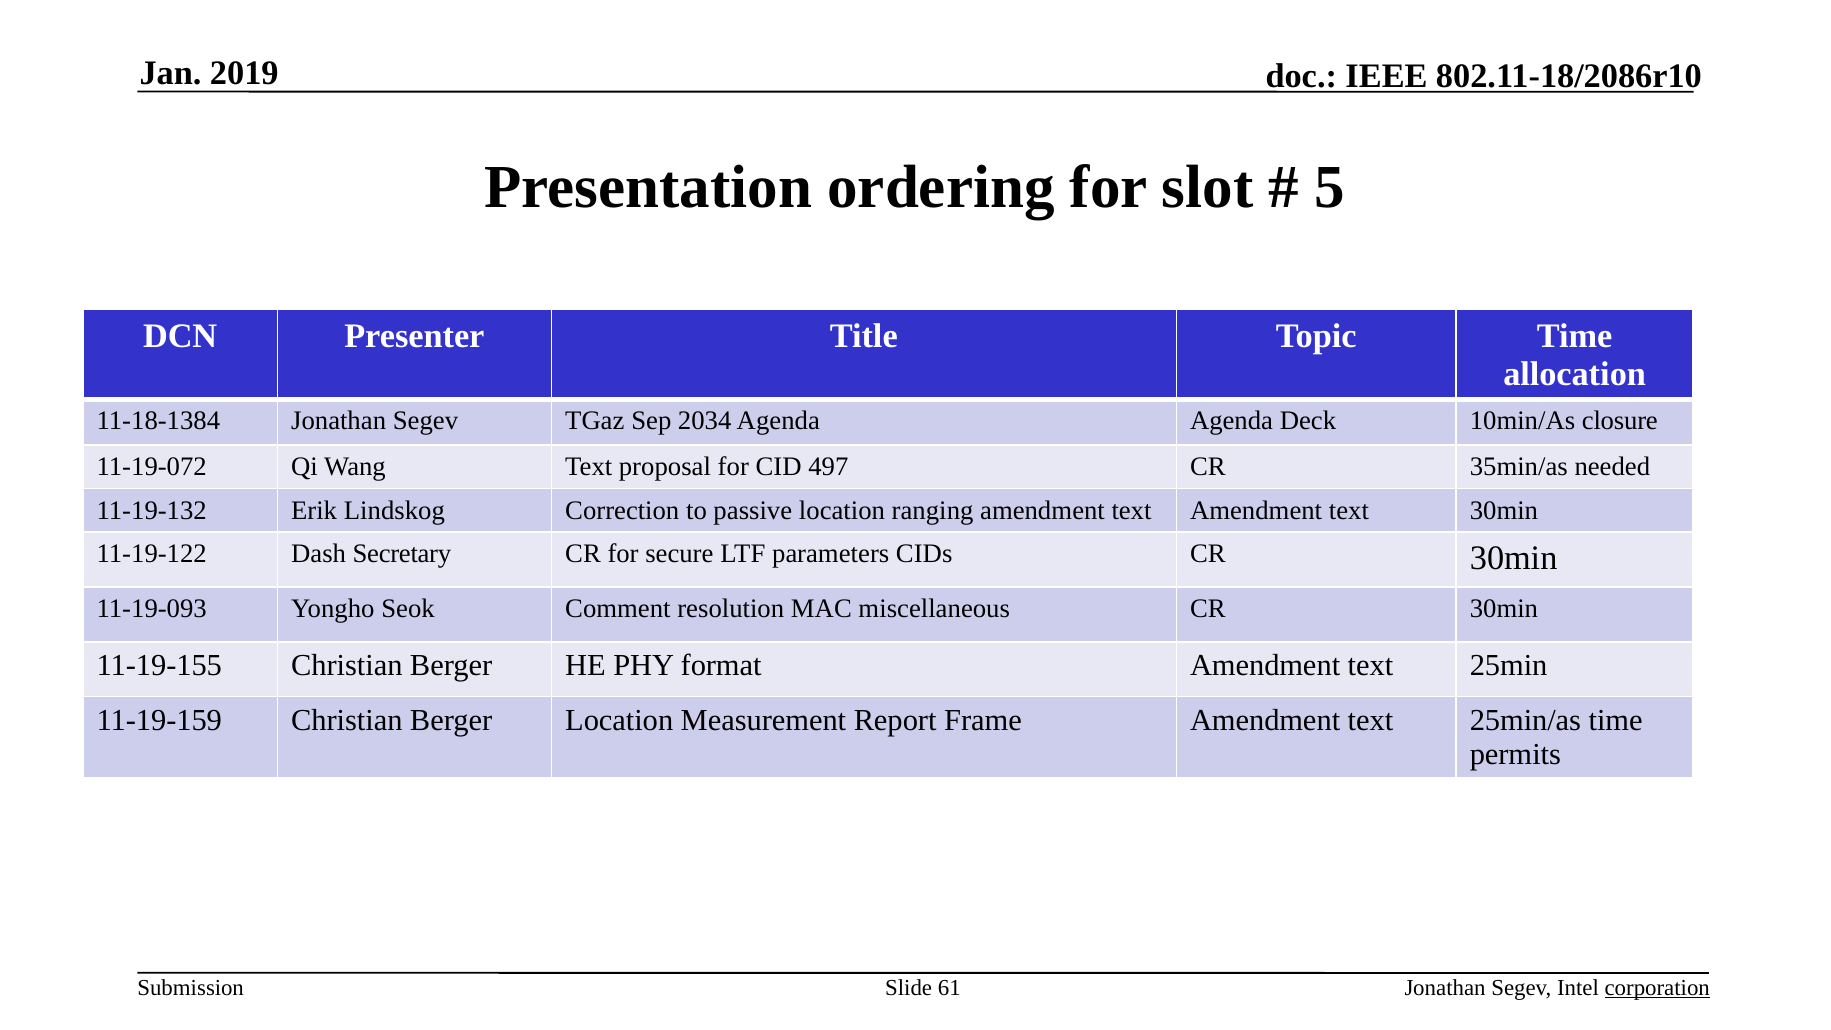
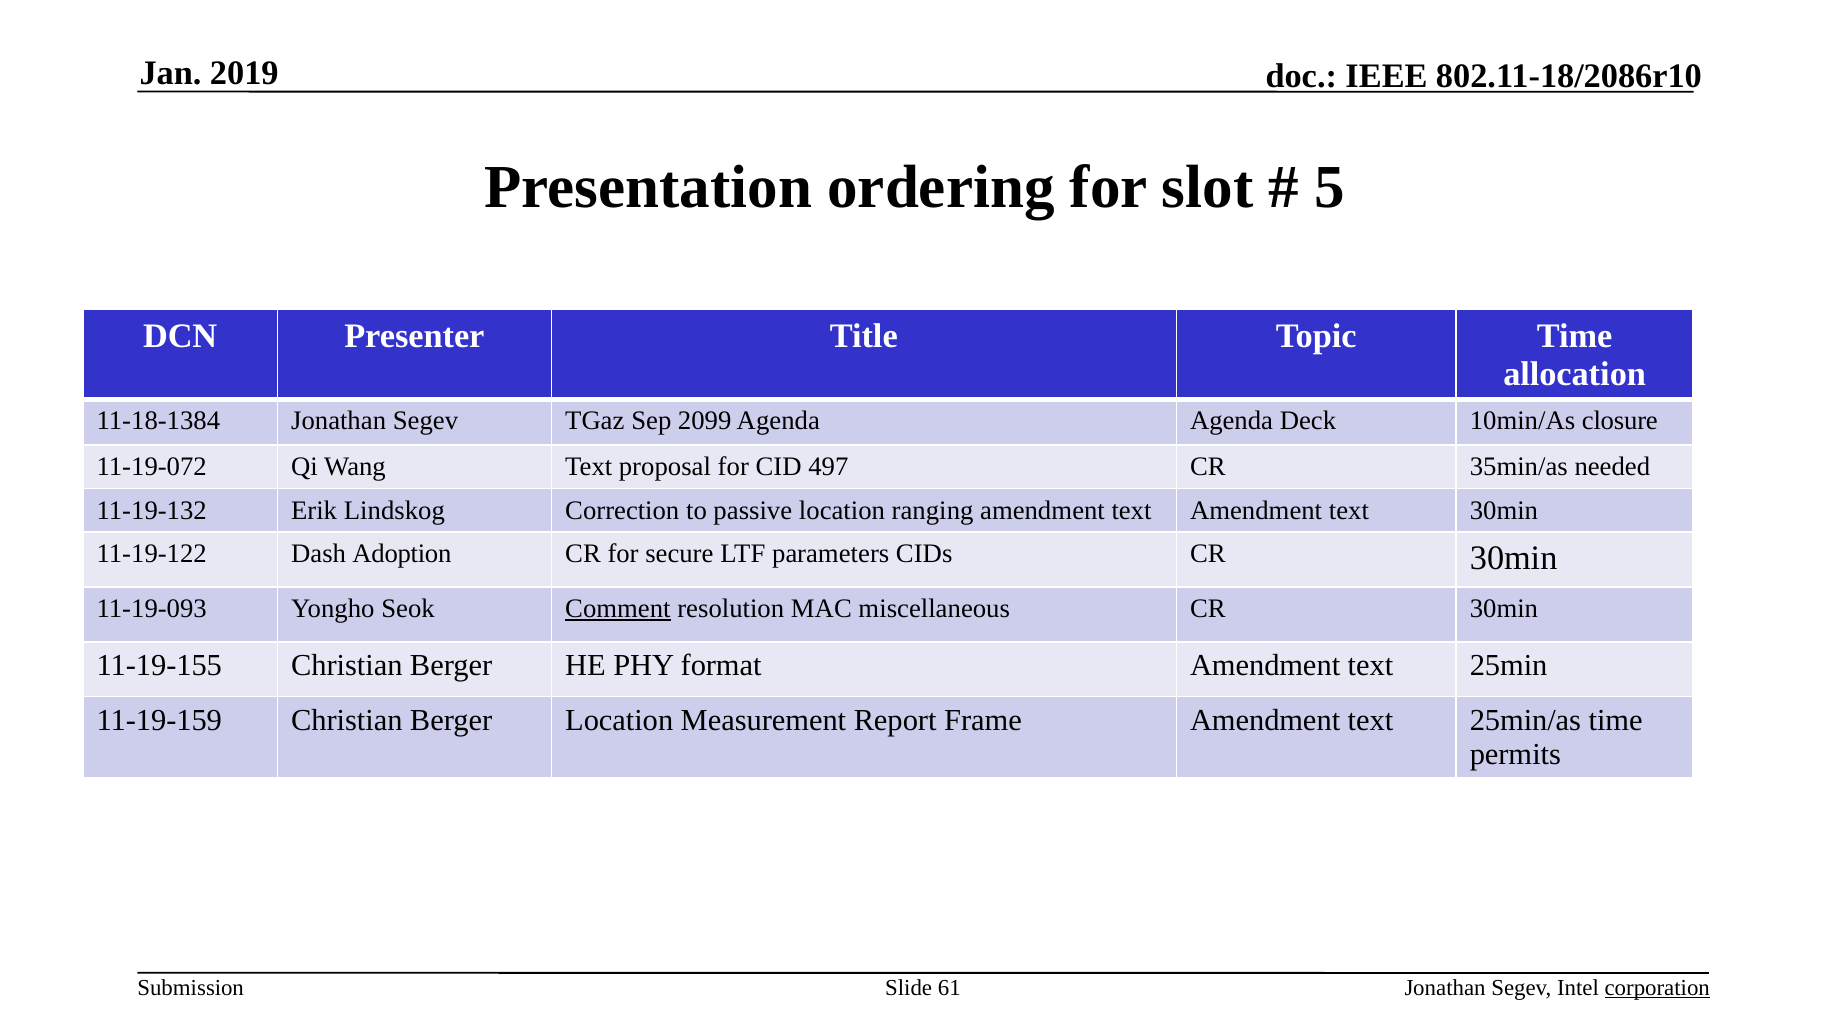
2034: 2034 -> 2099 (705, 421)
Secretary: Secretary -> Adoption (402, 554)
Comment underline: none -> present (618, 609)
